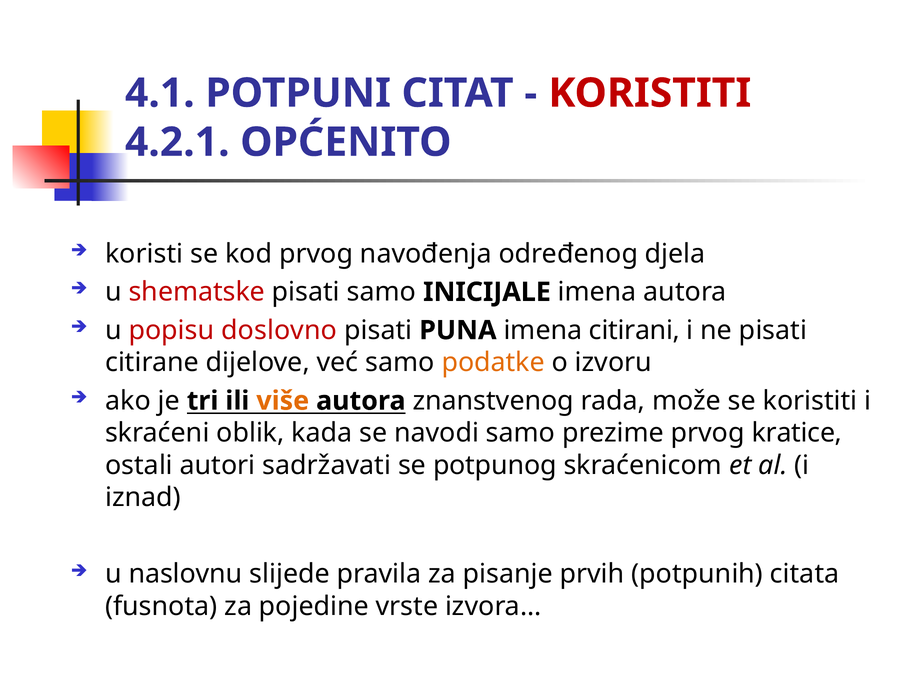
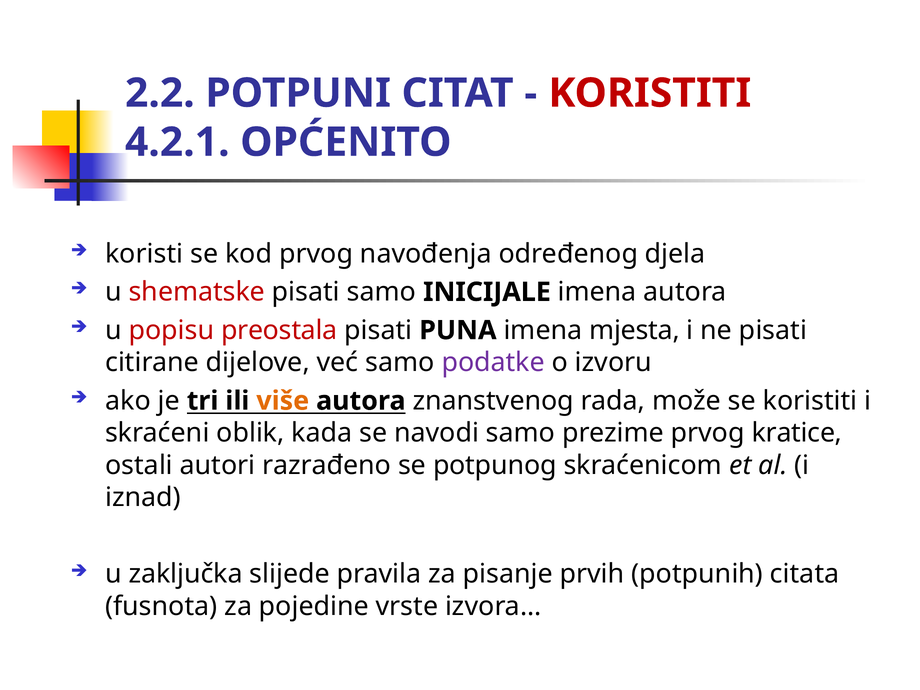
4.1: 4.1 -> 2.2 (160, 93)
doslovno: doslovno -> preostala (279, 330)
citirani: citirani -> mjesta (634, 330)
podatke colour: orange -> purple (493, 363)
sadržavati: sadržavati -> razrađeno (327, 465)
naslovnu: naslovnu -> zaključka (186, 574)
